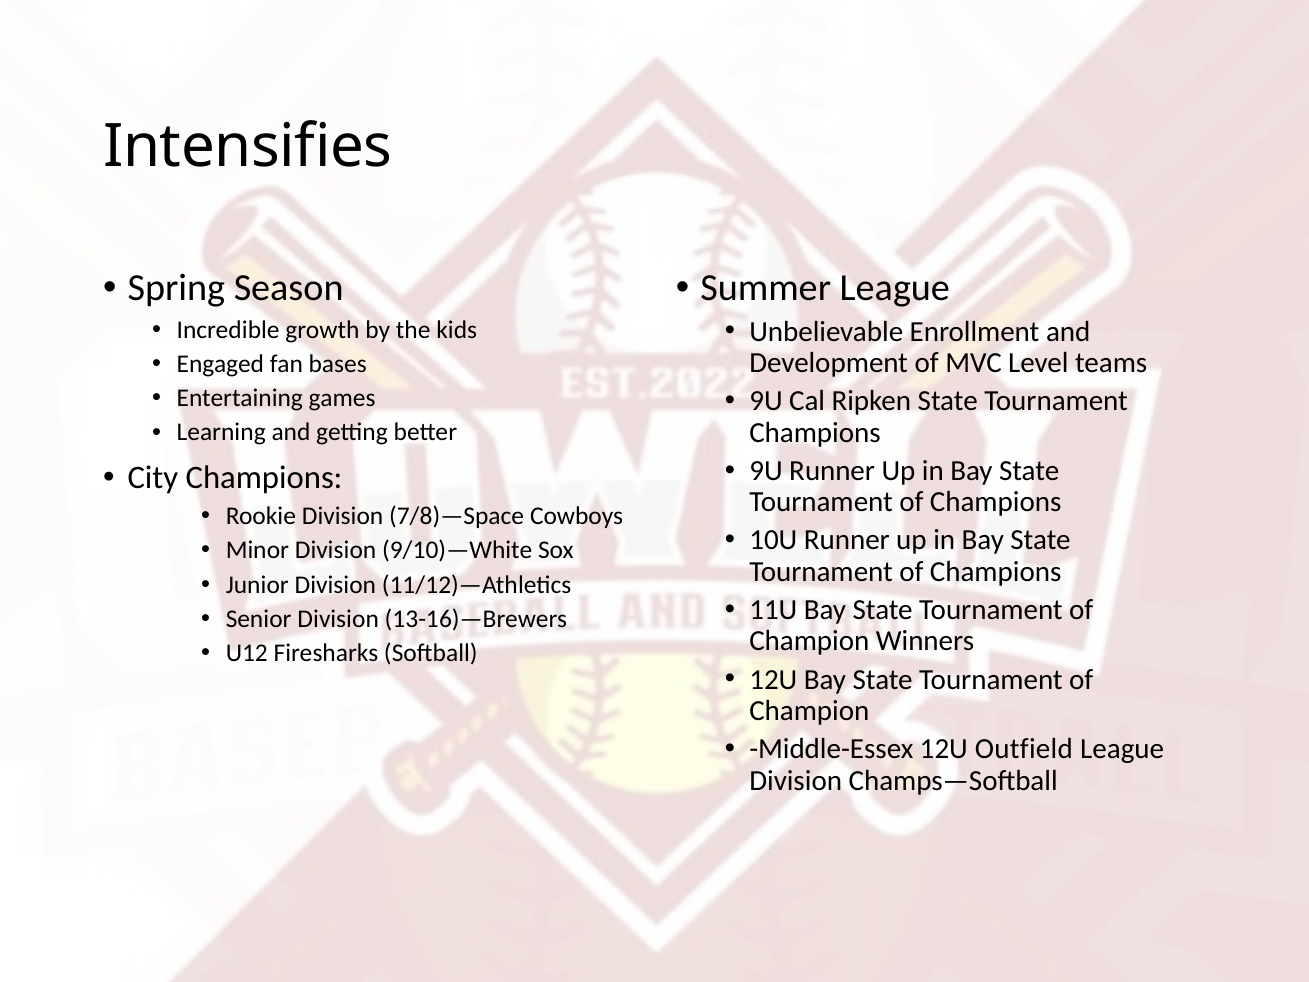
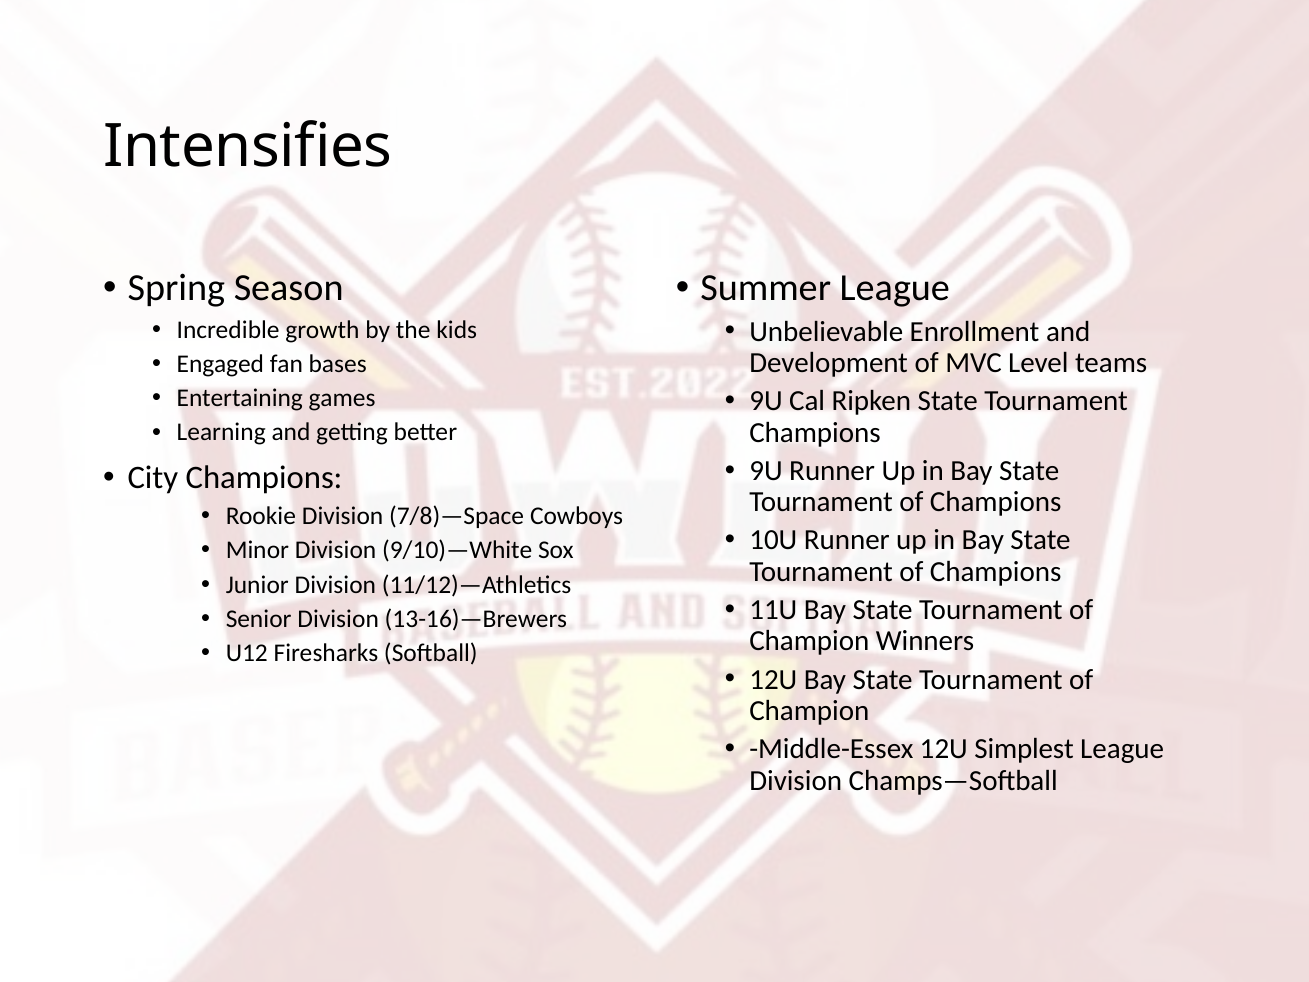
Outfield: Outfield -> Simplest (1024, 749)
